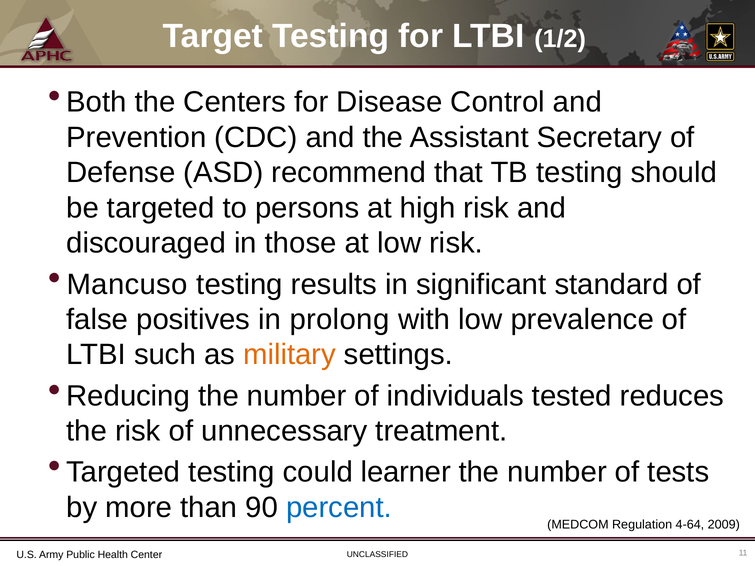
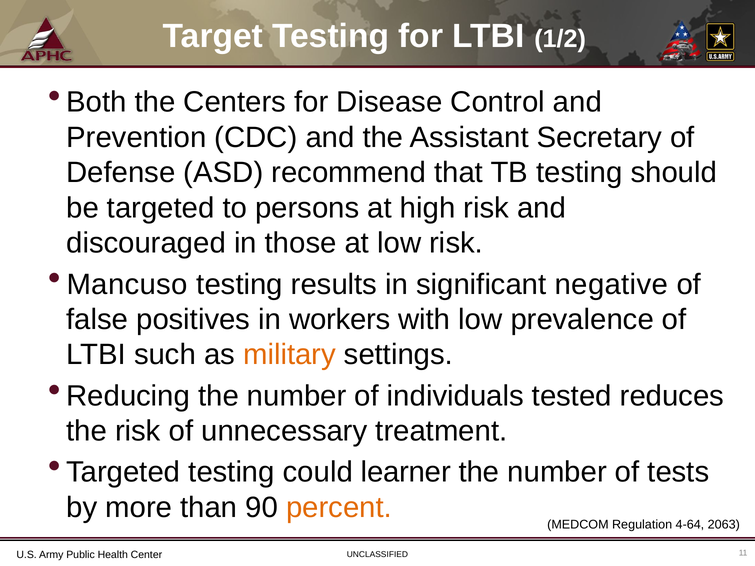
standard: standard -> negative (611, 284)
prolong: prolong -> workers (340, 320)
percent colour: blue -> orange (339, 508)
2009: 2009 -> 2063 (724, 525)
